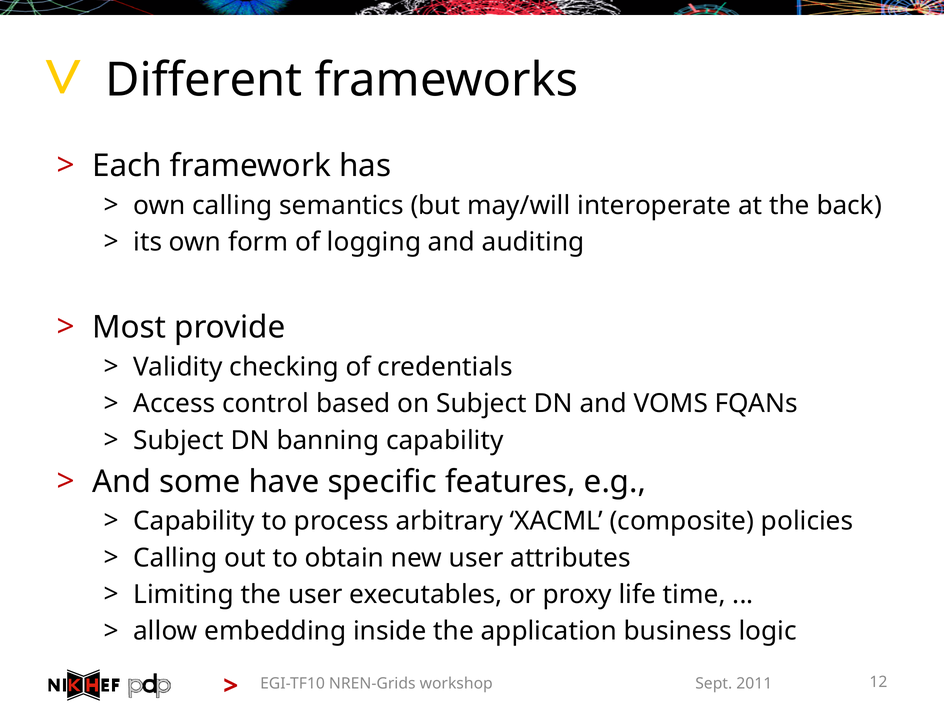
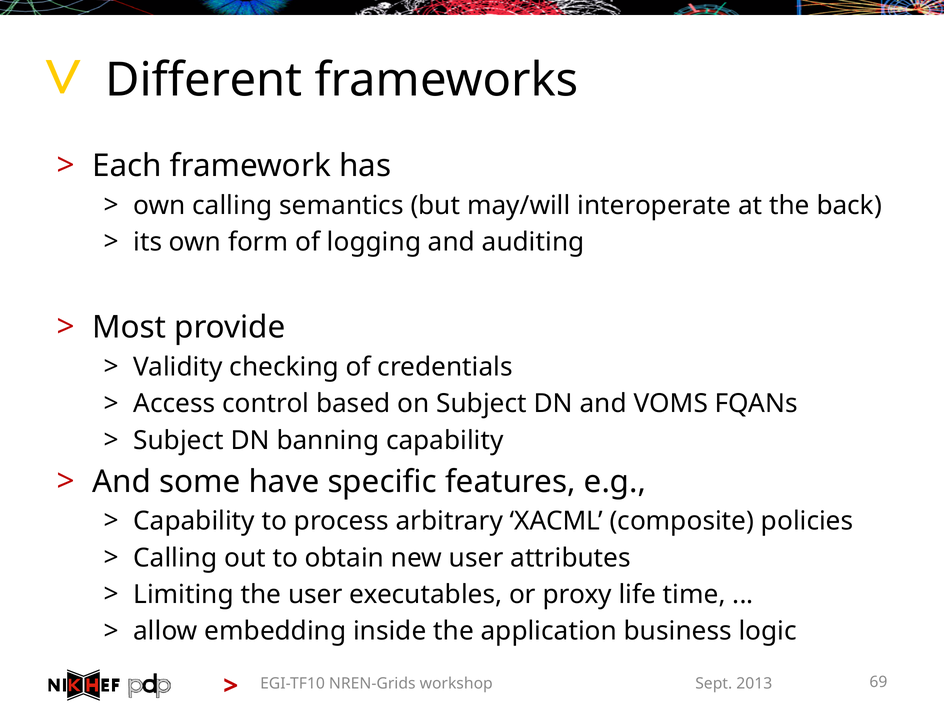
2011: 2011 -> 2013 (754, 684)
12: 12 -> 69 (878, 682)
